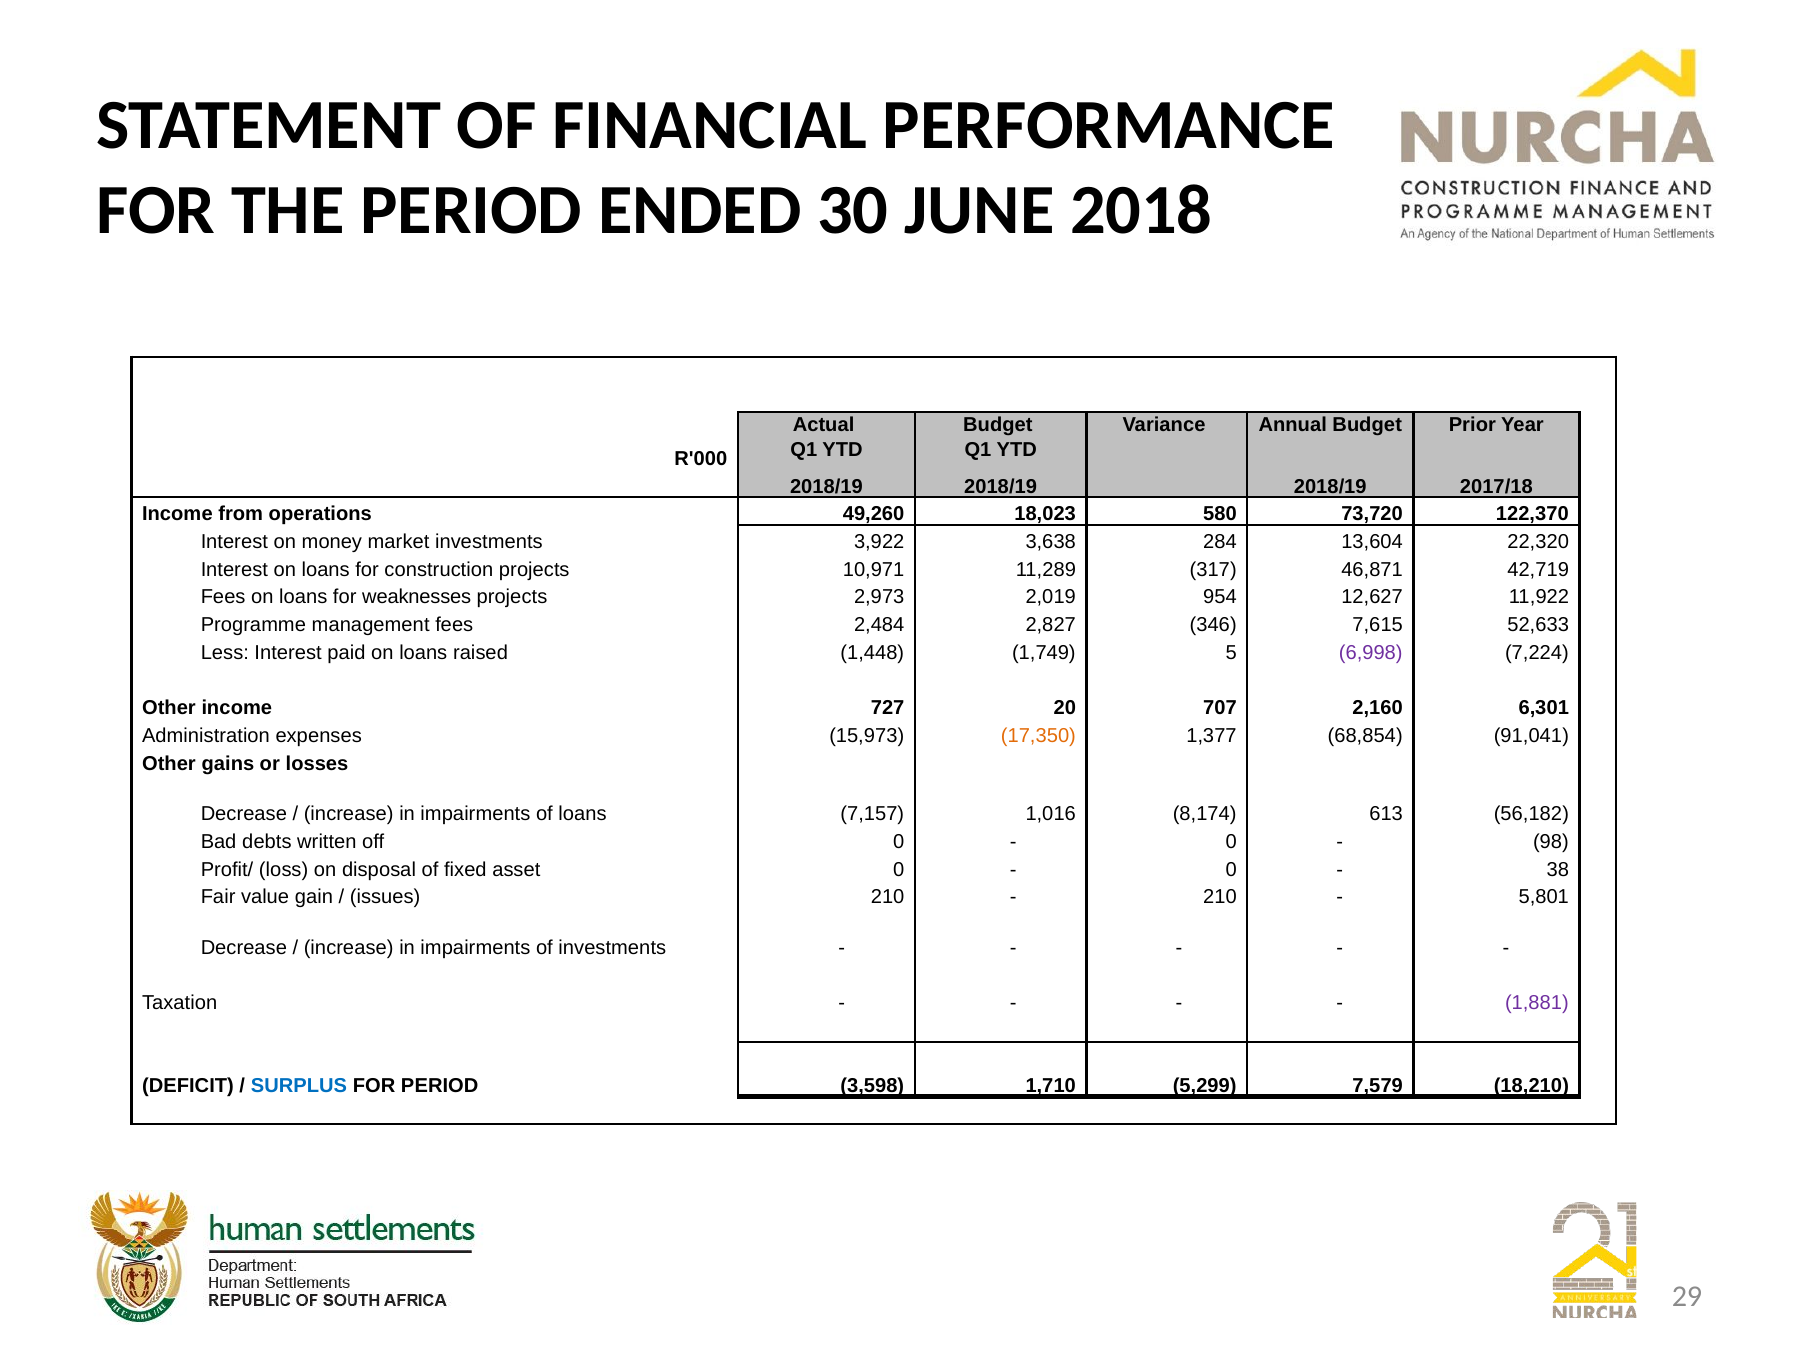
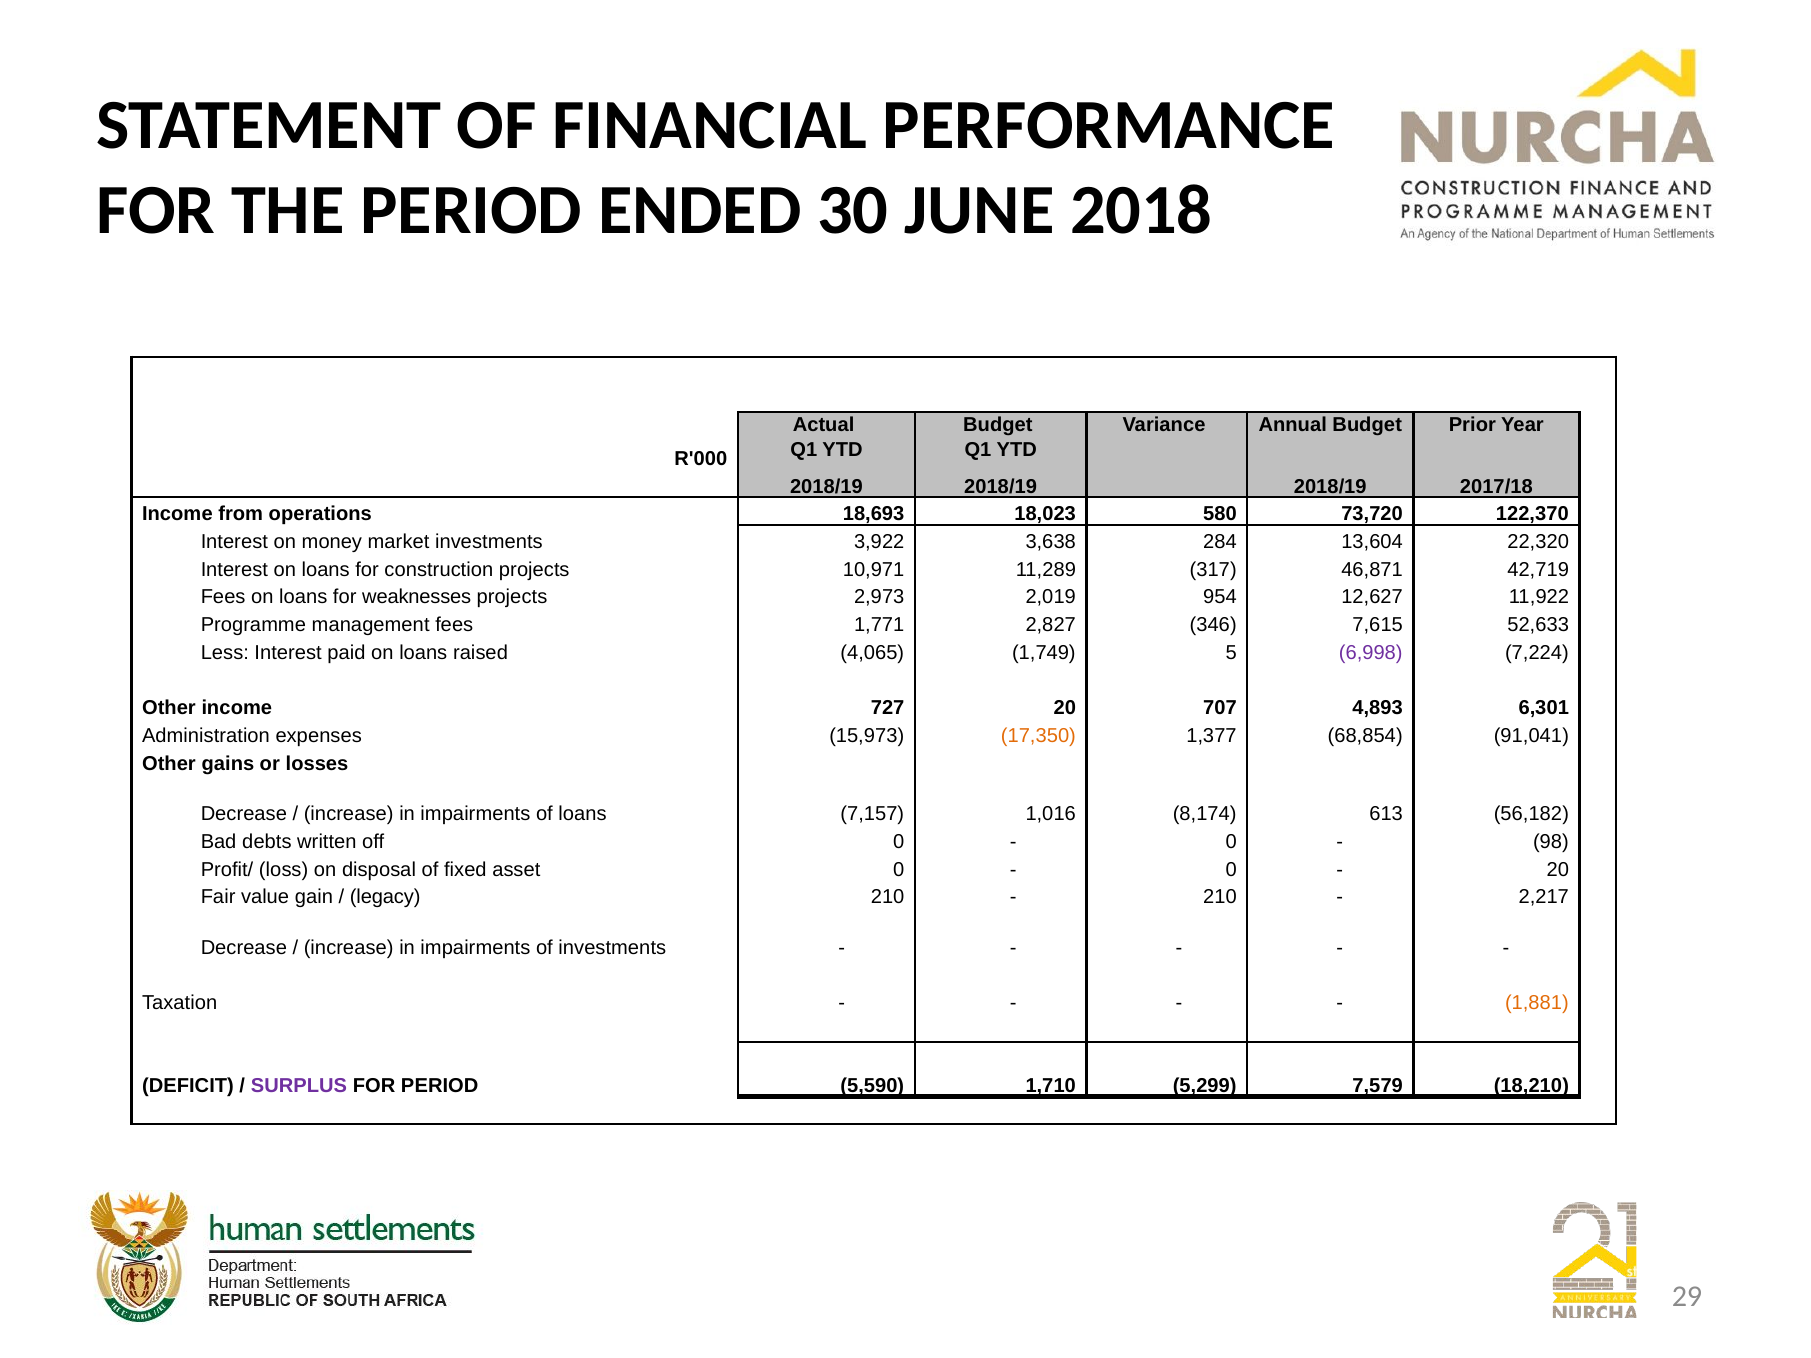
49,260: 49,260 -> 18,693 (874, 514)
2,484: 2,484 -> 1,771 (879, 625)
1,448: 1,448 -> 4,065 (872, 653)
2,160: 2,160 -> 4,893 (1378, 708)
38: 38 -> 20 (1558, 870)
issues: issues -> legacy (385, 898)
5,801: 5,801 -> 2,217 (1544, 898)
1,881 colour: purple -> orange (1537, 1003)
SURPLUS colour: blue -> purple (299, 1086)
3,598: 3,598 -> 5,590 (872, 1086)
